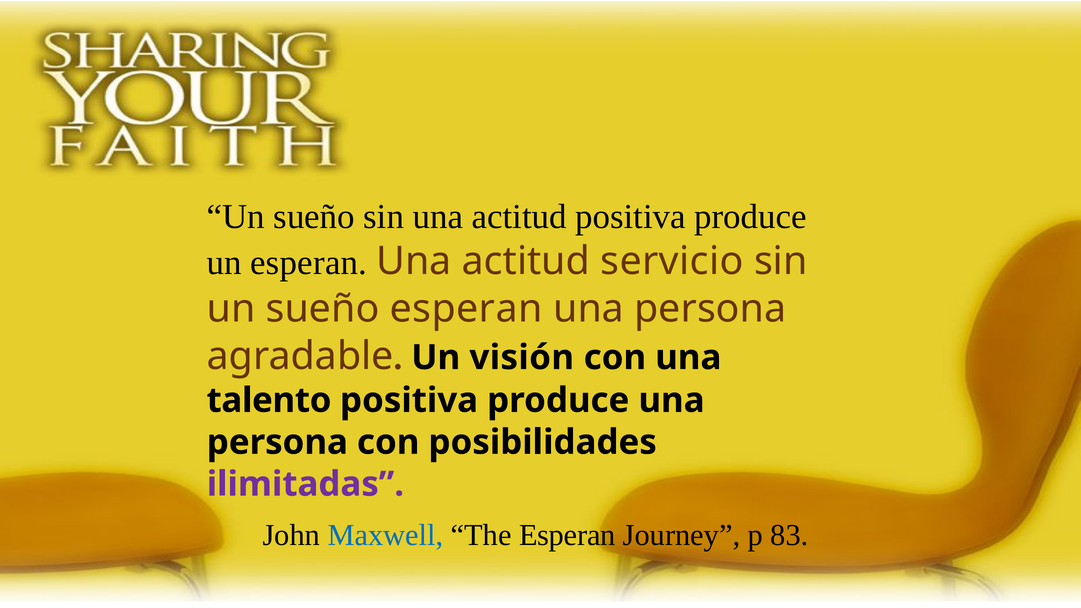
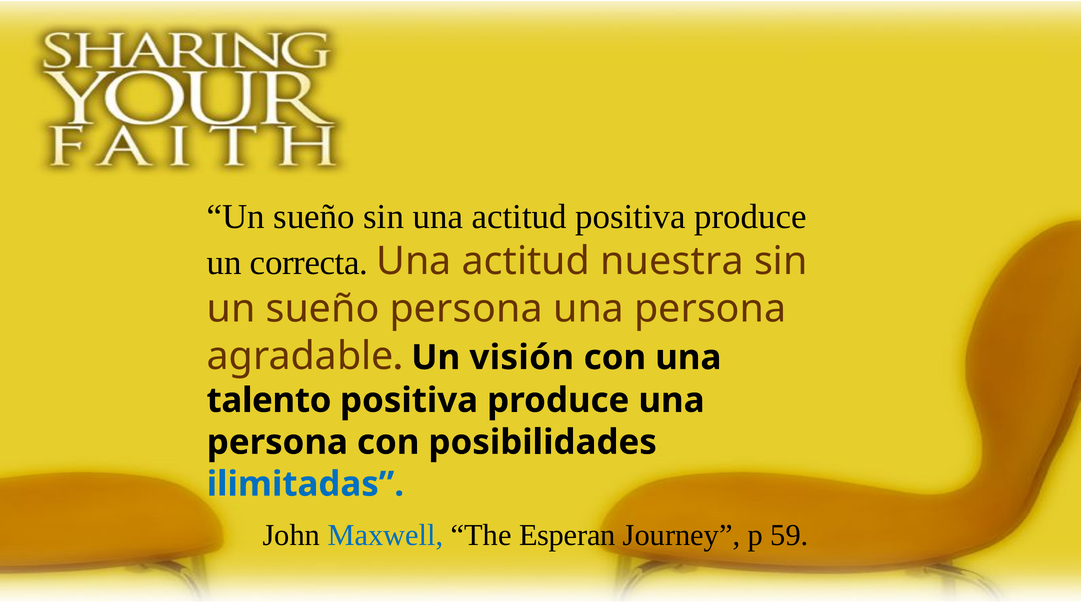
un esperan: esperan -> correcta (309, 263)
servicio: servicio -> nuestra (672, 261)
sueño esperan: esperan -> persona (466, 309)
ilimitadas colour: purple -> blue (305, 484)
83: 83 -> 59 (789, 535)
